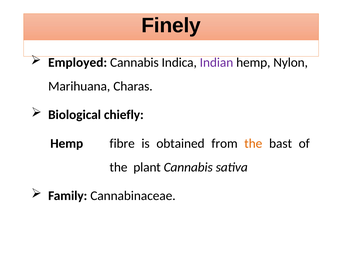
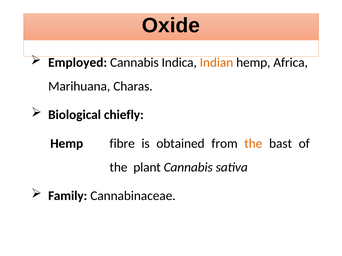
Finely: Finely -> Oxide (171, 25)
Indian colour: purple -> orange (216, 63)
Nylon: Nylon -> Africa (291, 63)
